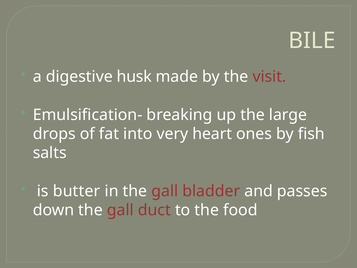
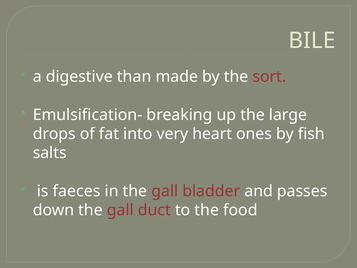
husk: husk -> than (134, 77)
visit: visit -> sort (269, 77)
butter: butter -> faeces (77, 191)
